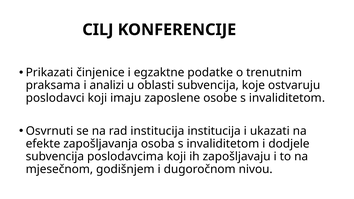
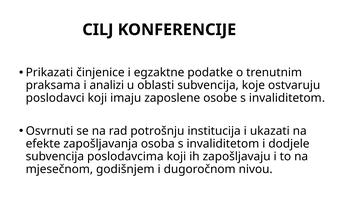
rad institucija: institucija -> potrošnju (157, 131)
